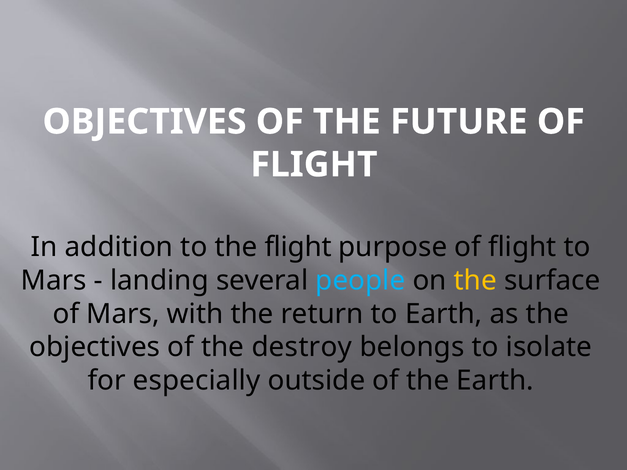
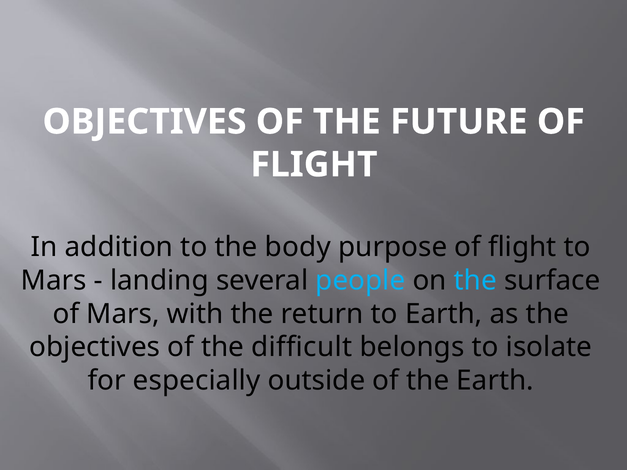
the flight: flight -> body (298, 247)
the colour: yellow -> light blue (475, 281)
destroy: destroy -> difficult (302, 347)
